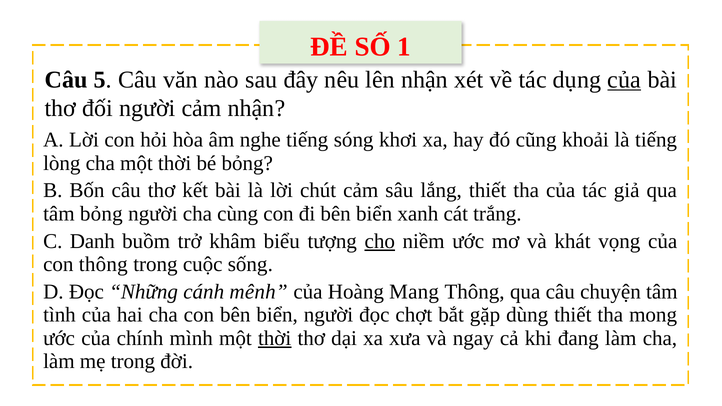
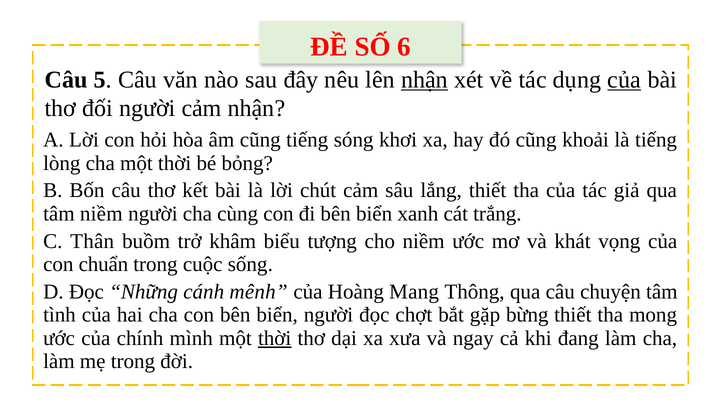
1: 1 -> 6 (404, 47)
nhận underline: none -> present (424, 80)
âm nghe: nghe -> cũng (260, 140)
tâm bỏng: bỏng -> niềm (101, 214)
Danh: Danh -> Thân (92, 241)
cho underline: present -> none (380, 241)
con thông: thông -> chuẩn (103, 264)
dùng: dùng -> bừng (527, 315)
